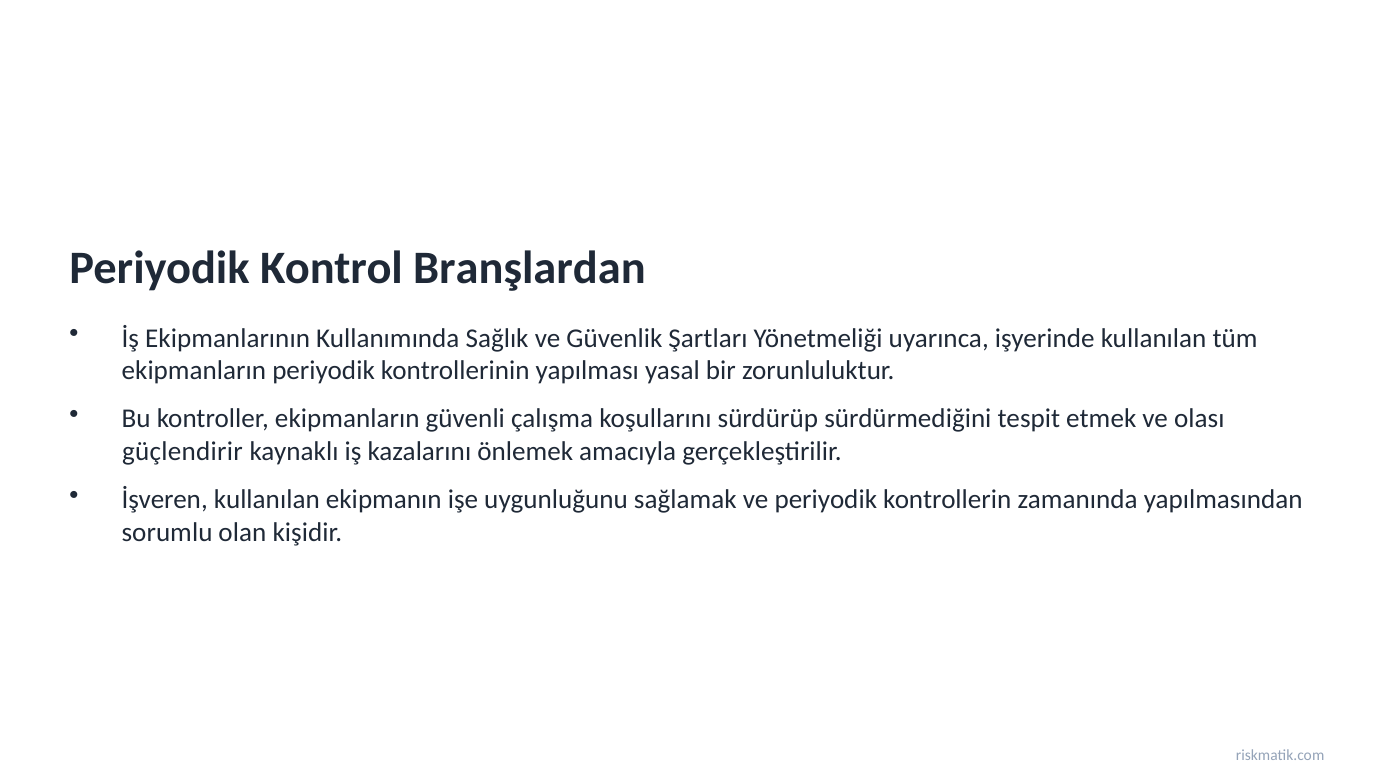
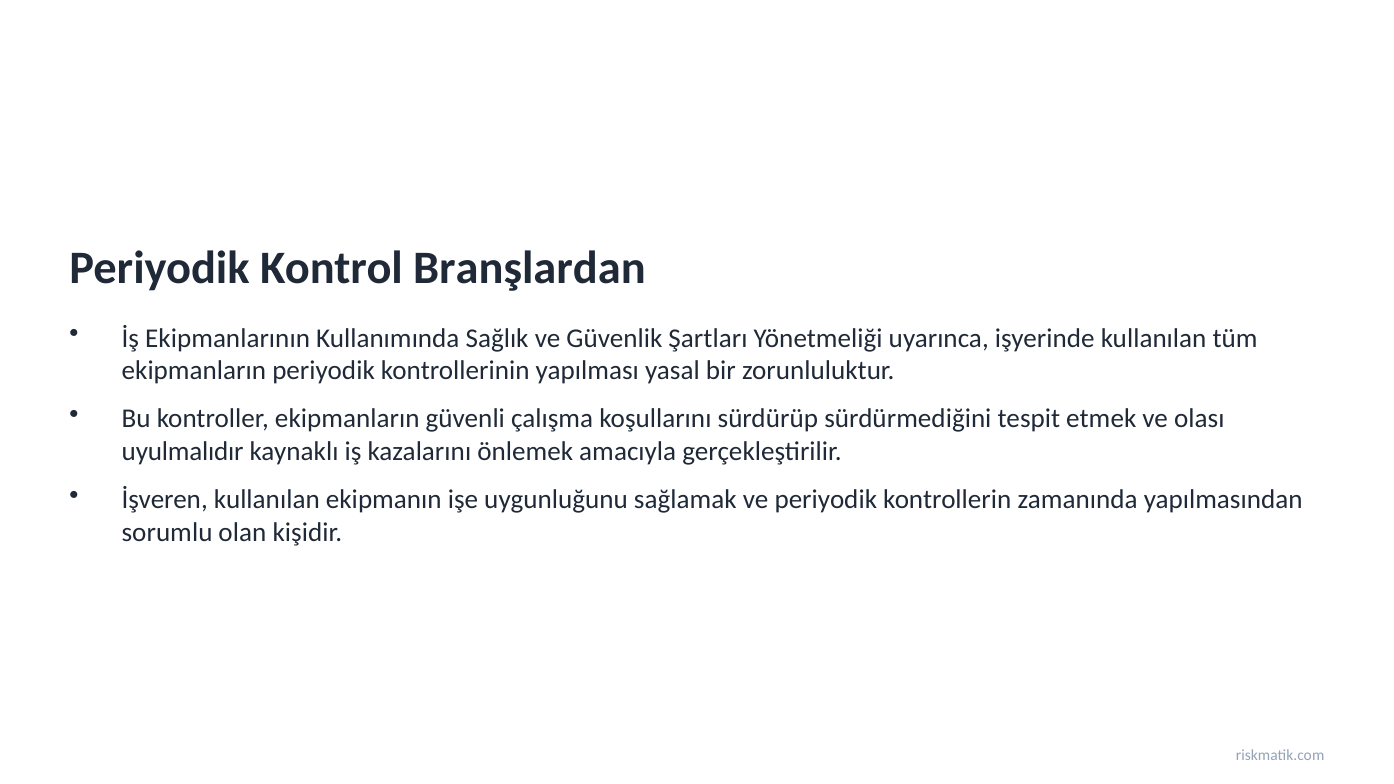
güçlendirir: güçlendirir -> uyulmalıdır (183, 452)
